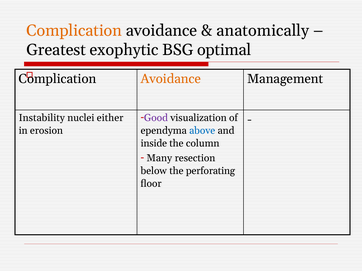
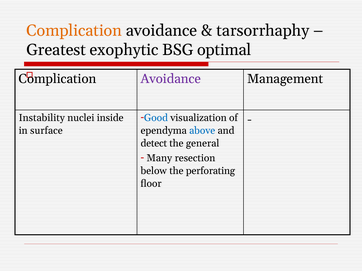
anatomically: anatomically -> tarsorrhaphy (263, 31)
Avoidance colour: orange -> purple (171, 79)
Good colour: purple -> blue (156, 118)
either: either -> inside (110, 118)
erosion: erosion -> surface (46, 131)
inside: inside -> detect (154, 144)
column: column -> general (203, 144)
